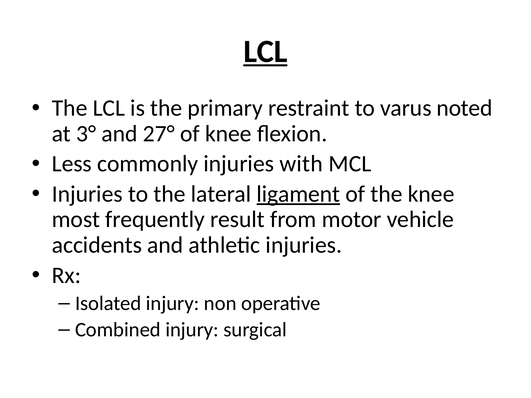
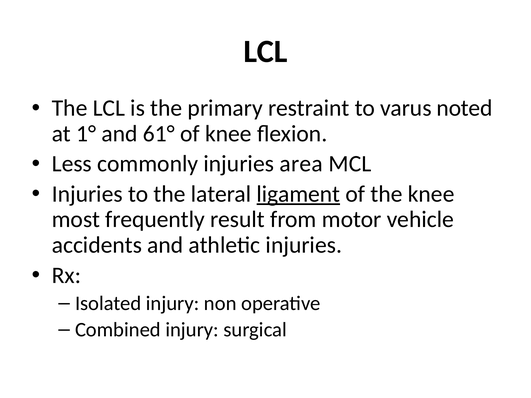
LCL underline: present -> none (265, 51)
3°: 3° -> 1° (86, 134)
27°: 27° -> 61° (159, 134)
with: with -> area (301, 164)
